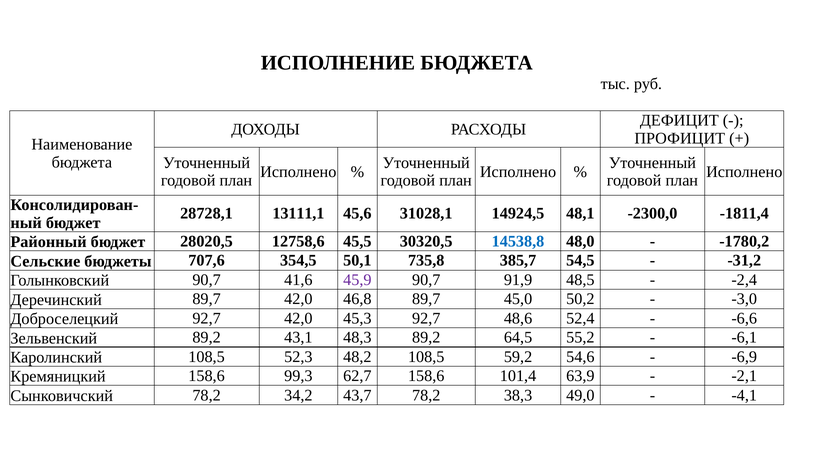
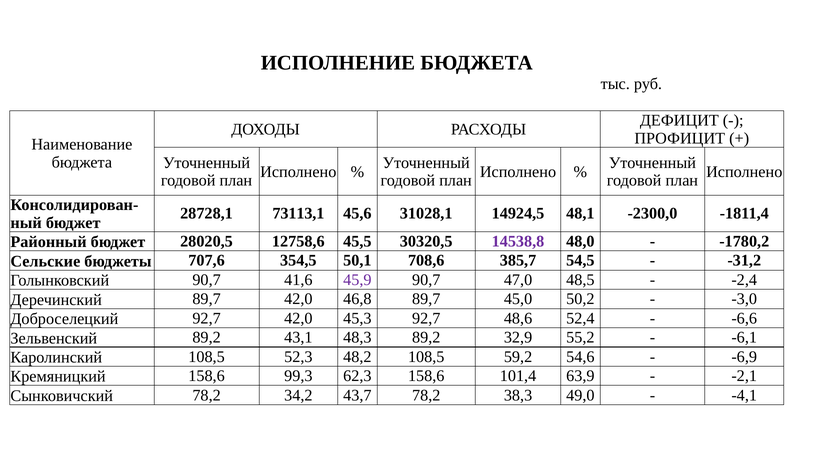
13111,1: 13111,1 -> 73113,1 (298, 214)
14538,8 colour: blue -> purple (518, 242)
735,8: 735,8 -> 708,6 (426, 261)
91,9: 91,9 -> 47,0 (518, 280)
64,5: 64,5 -> 32,9 (518, 338)
62,7: 62,7 -> 62,3 (357, 376)
